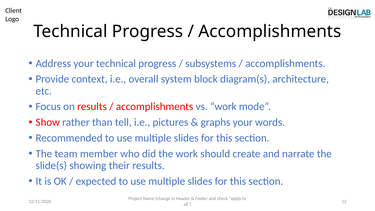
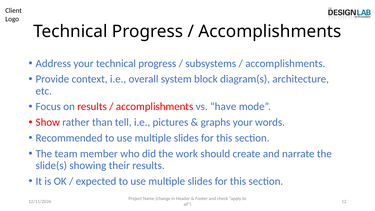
vs work: work -> have (223, 107)
